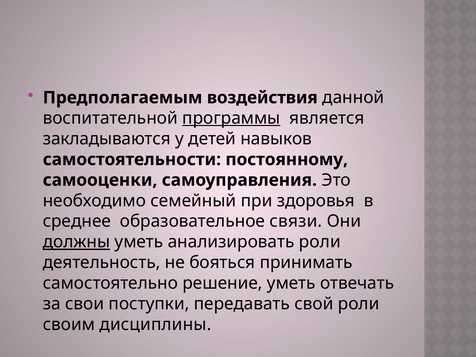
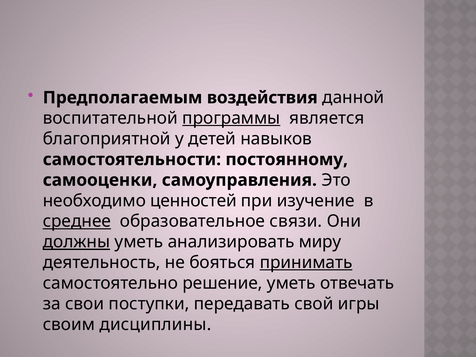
закладываются: закладываются -> благоприятной (107, 139)
семейный: семейный -> ценностей (193, 201)
здоровья: здоровья -> изучение (316, 201)
среднее underline: none -> present (77, 221)
анализировать роли: роли -> миру (320, 242)
принимать underline: none -> present (306, 263)
свой роли: роли -> игры (359, 304)
